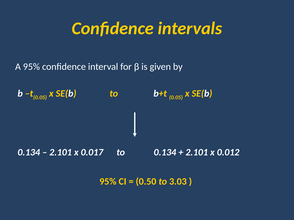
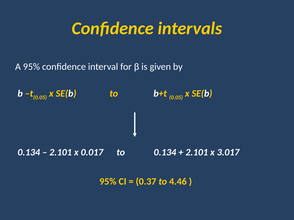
0.012: 0.012 -> 3.017 (228, 153)
0.50: 0.50 -> 0.37 (146, 182)
3.03: 3.03 -> 4.46 (178, 182)
